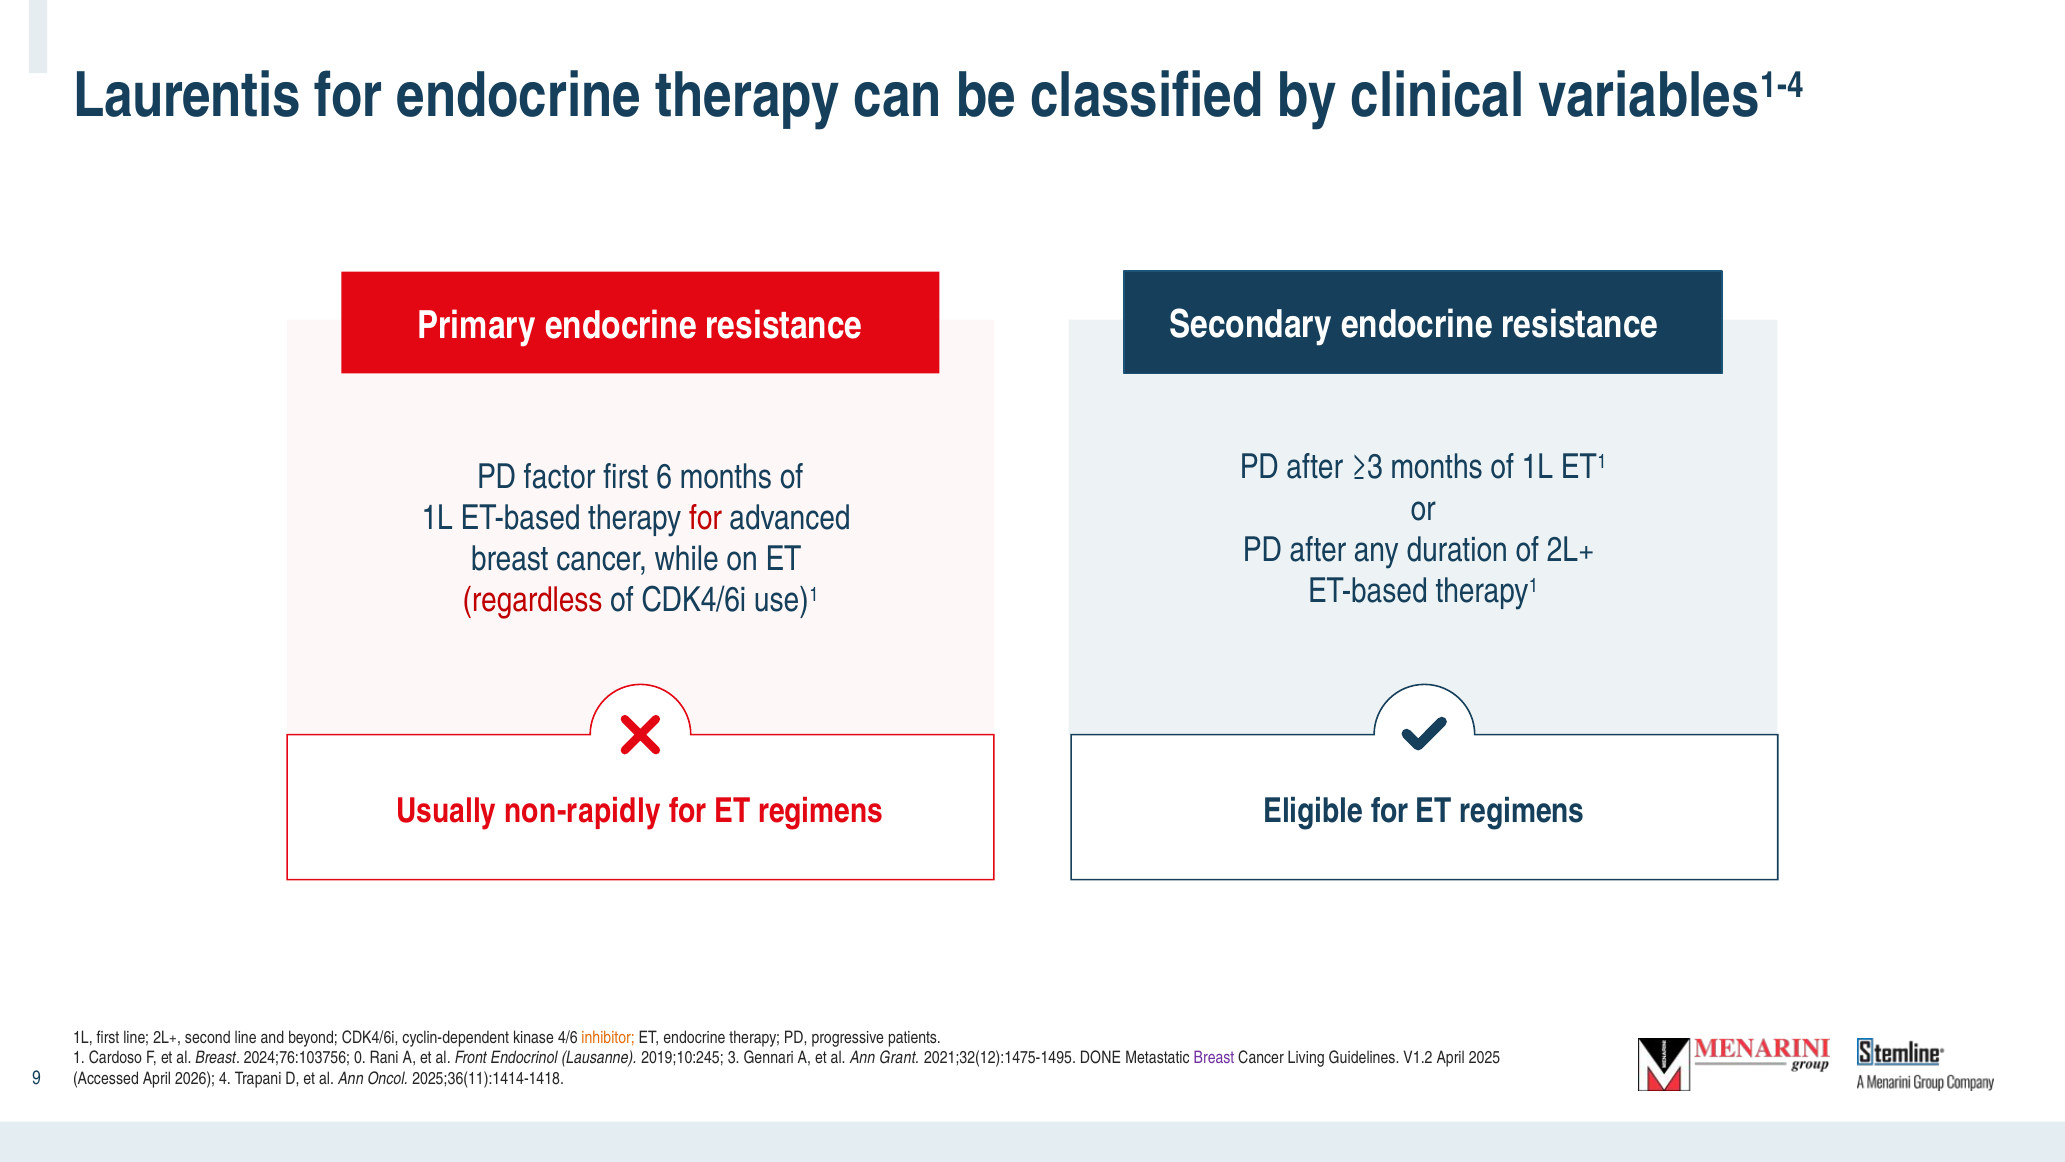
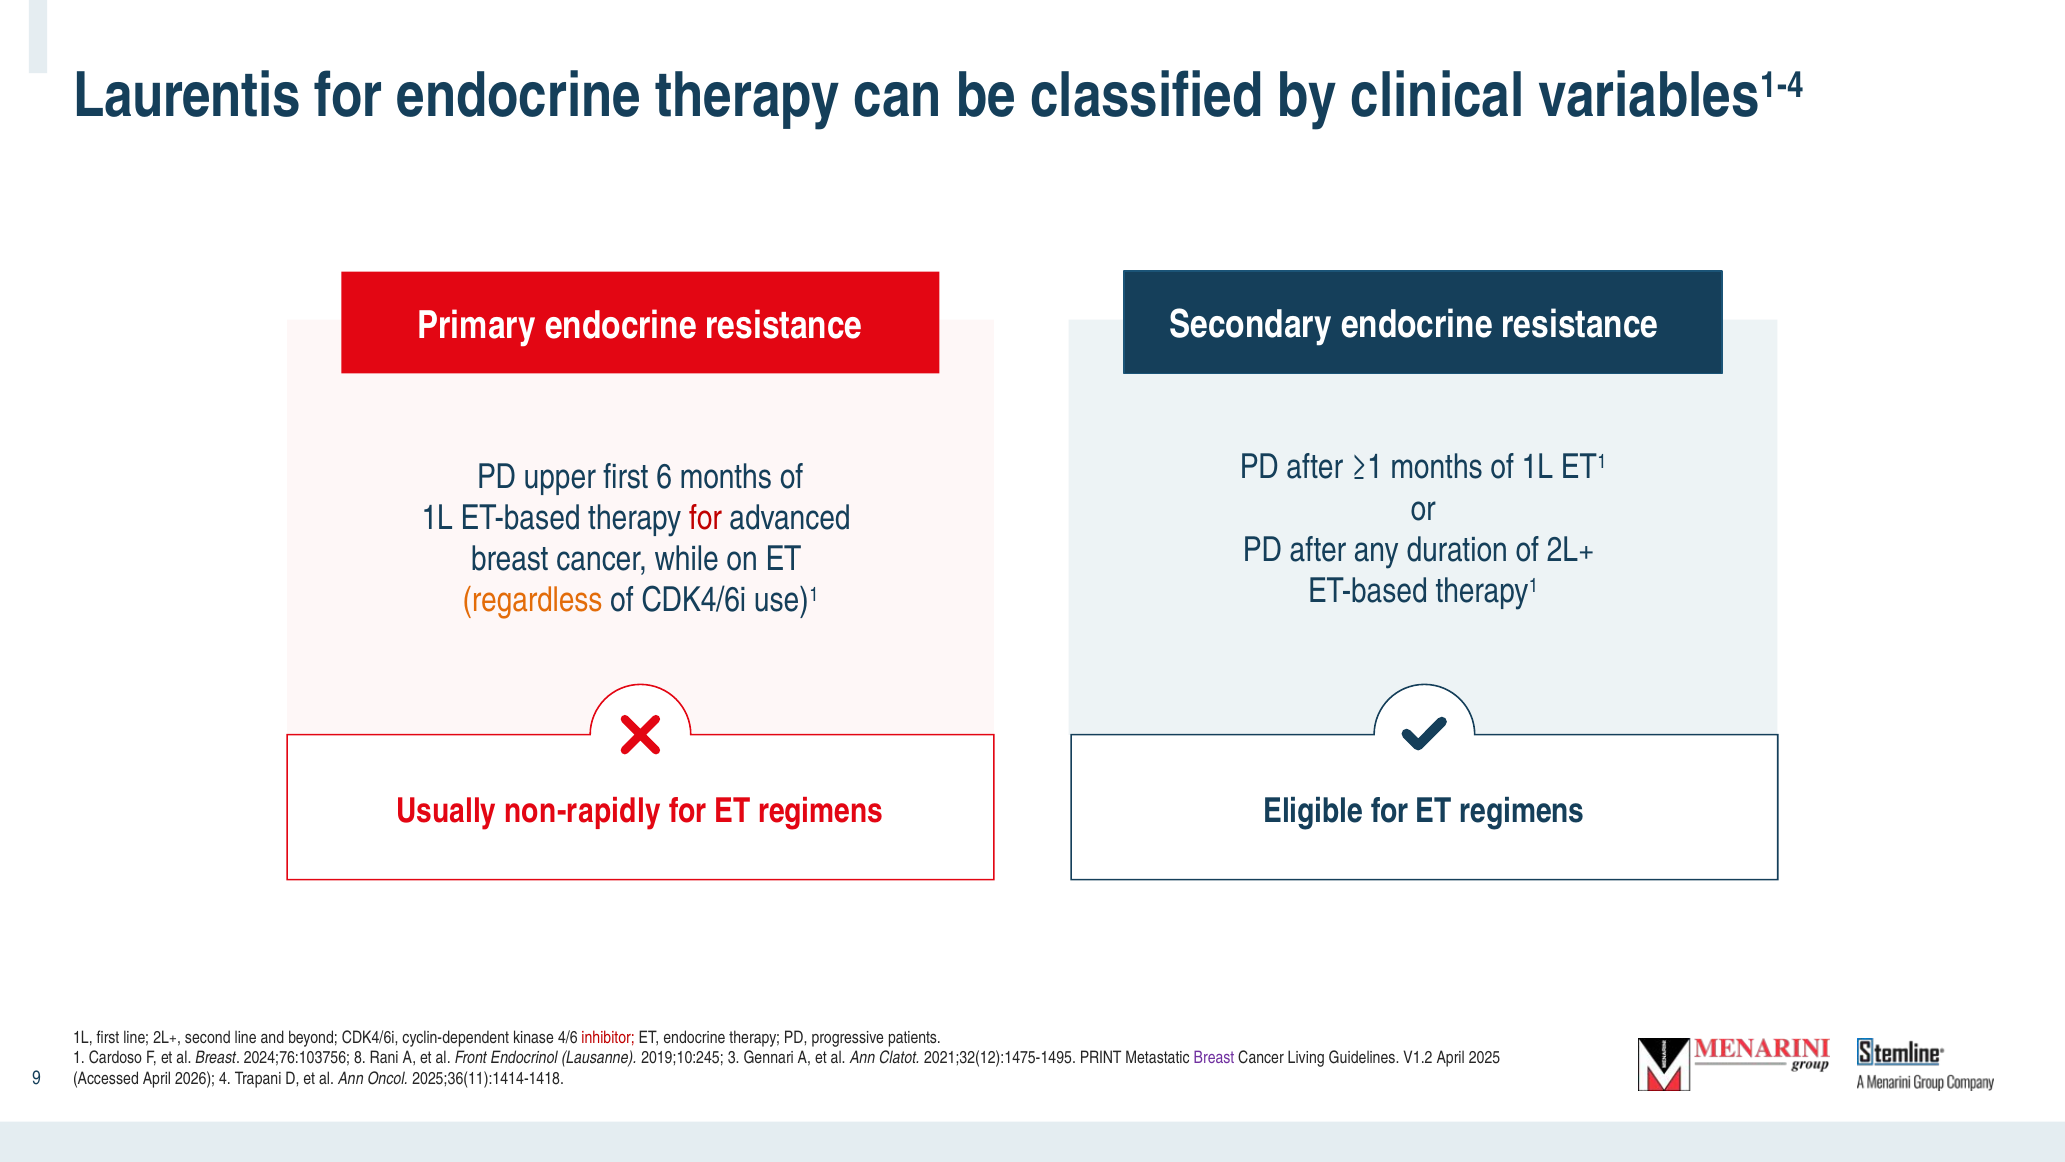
≥3: ≥3 -> ≥1 (1367, 467)
factor: factor -> upper (560, 477)
regardless colour: red -> orange (533, 600)
inhibitor colour: orange -> red (608, 1037)
0: 0 -> 8 (360, 1058)
Grant: Grant -> Clatot (900, 1058)
DONE: DONE -> PRINT (1101, 1058)
